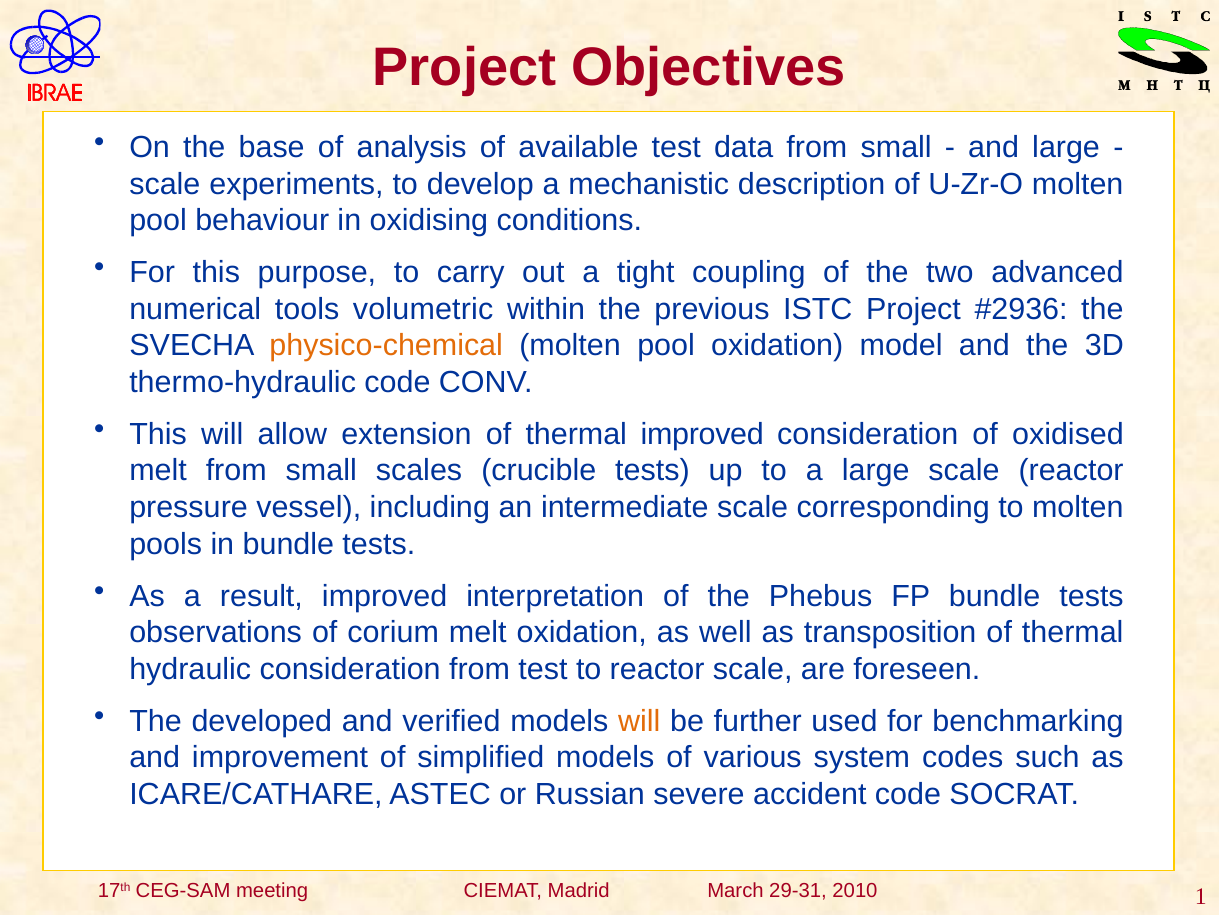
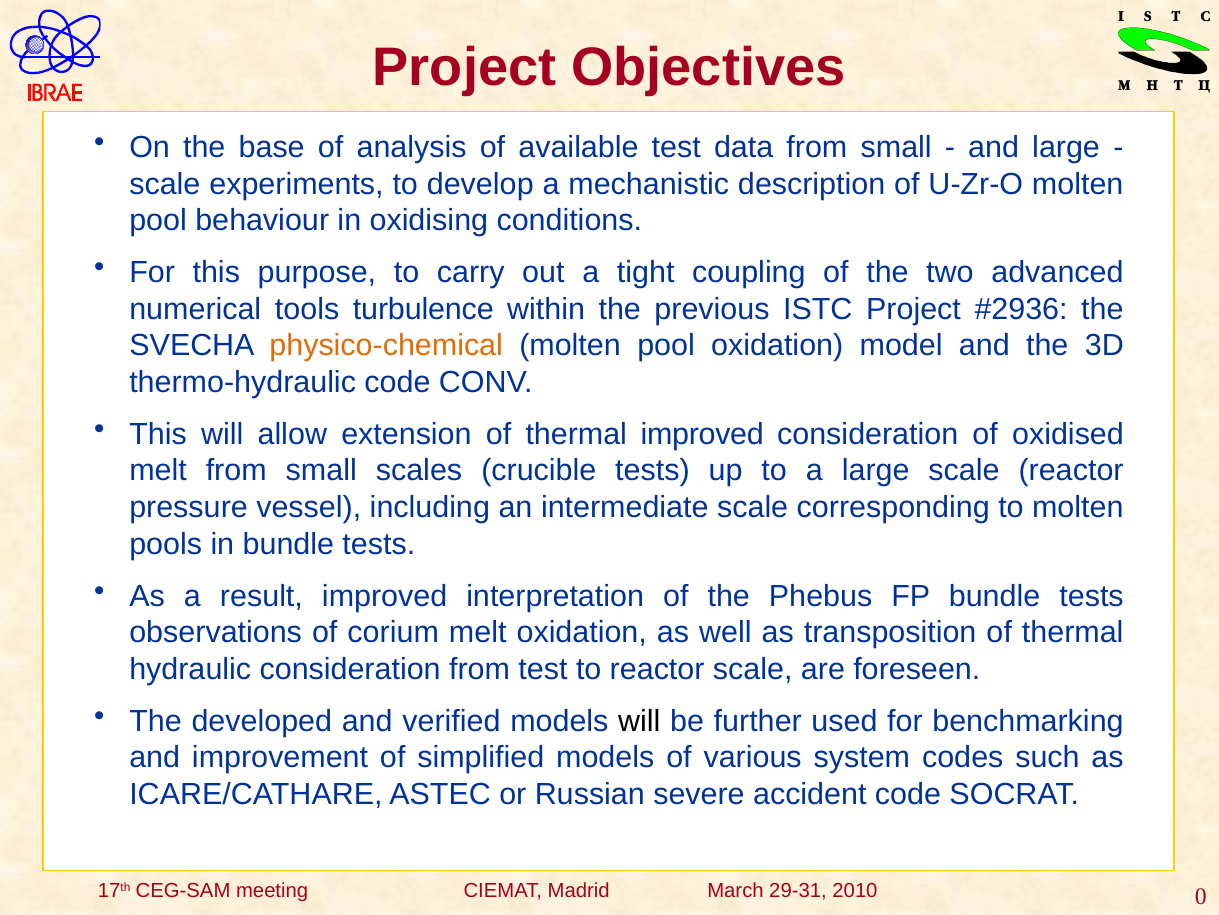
volumetric: volumetric -> turbulence (423, 309)
will colour: orange -> black (639, 720)
1: 1 -> 0 (1201, 896)
